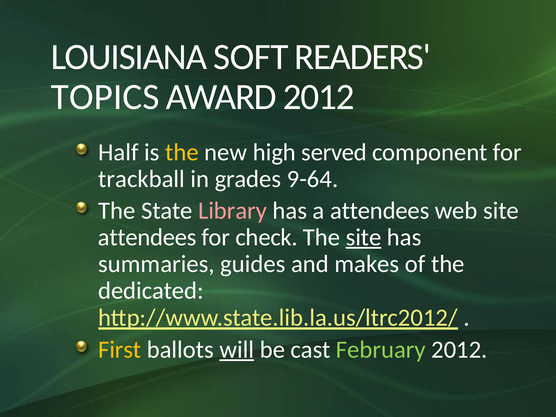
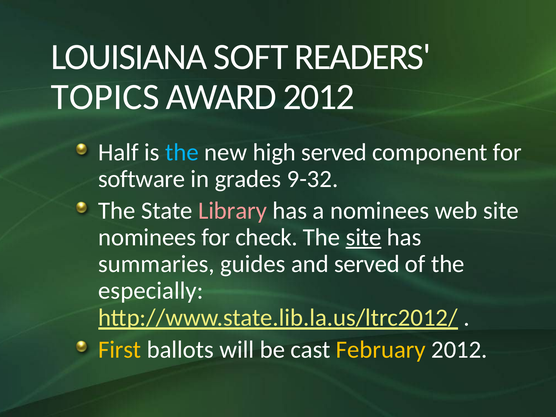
the colour: yellow -> light blue (182, 152)
trackball: trackball -> software (142, 179)
9-64: 9-64 -> 9-32 (313, 179)
a attendees: attendees -> nominees (380, 211)
attendees: attendees -> nominees (147, 237)
and makes: makes -> served (367, 264)
dedicated: dedicated -> especially (151, 291)
will underline: present -> none (237, 350)
February colour: light green -> yellow (381, 350)
